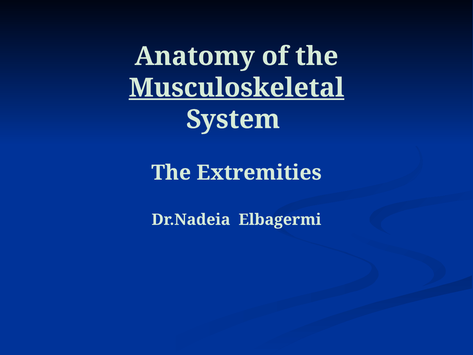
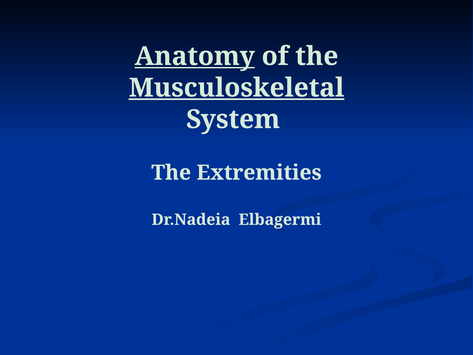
Anatomy underline: none -> present (195, 56)
